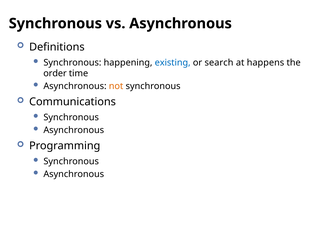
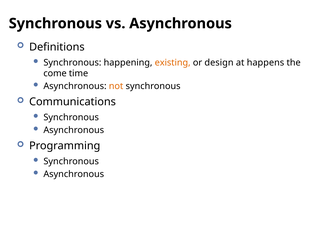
existing colour: blue -> orange (173, 63)
search: search -> design (219, 63)
order: order -> come (55, 73)
